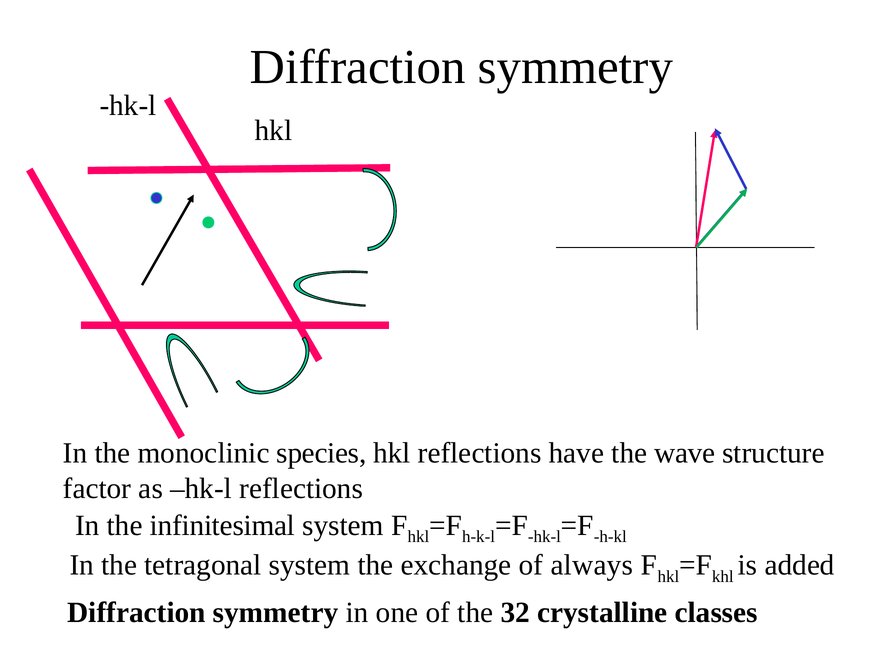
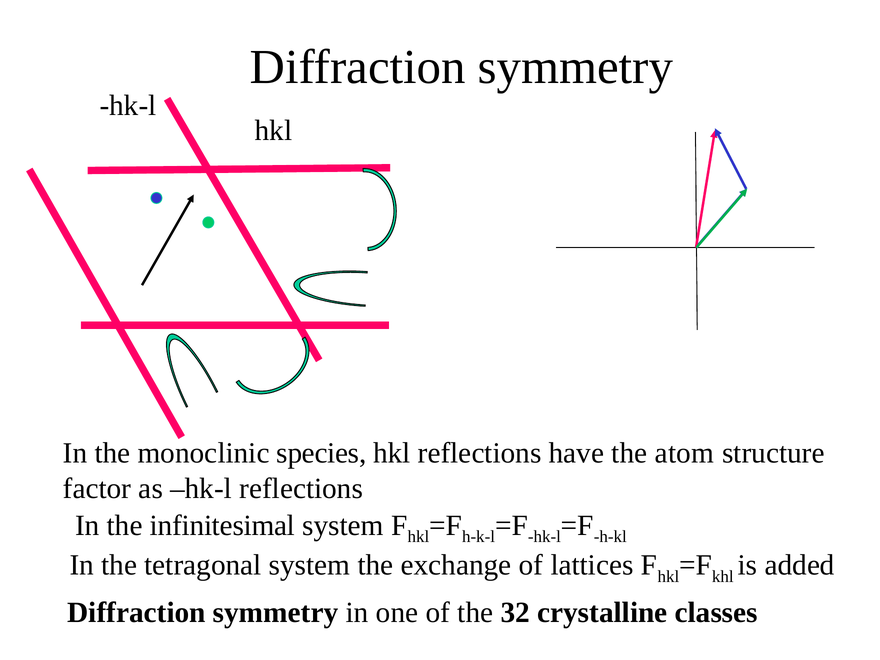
wave: wave -> atom (684, 453)
always: always -> lattices (592, 565)
